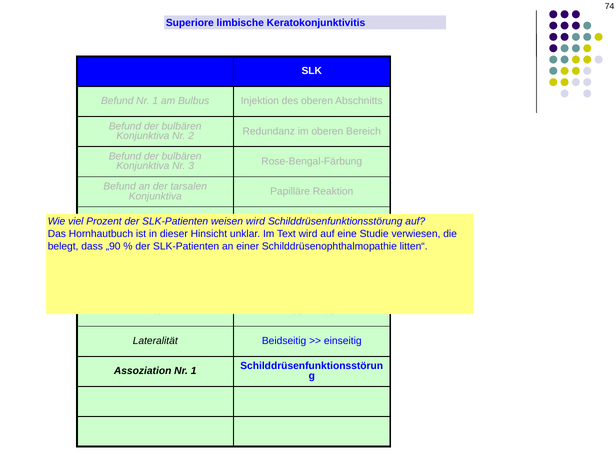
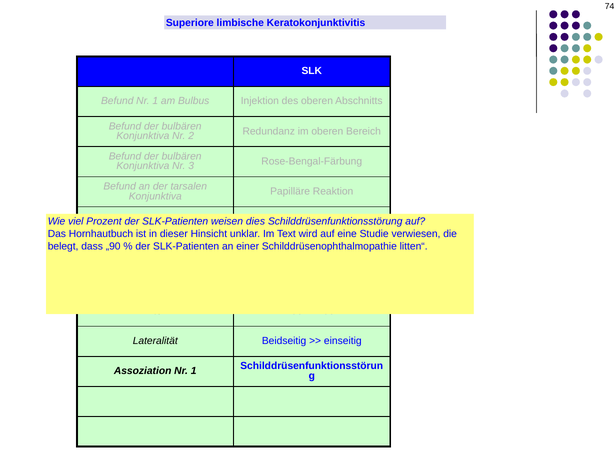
weisen wird: wird -> dies (255, 222)
